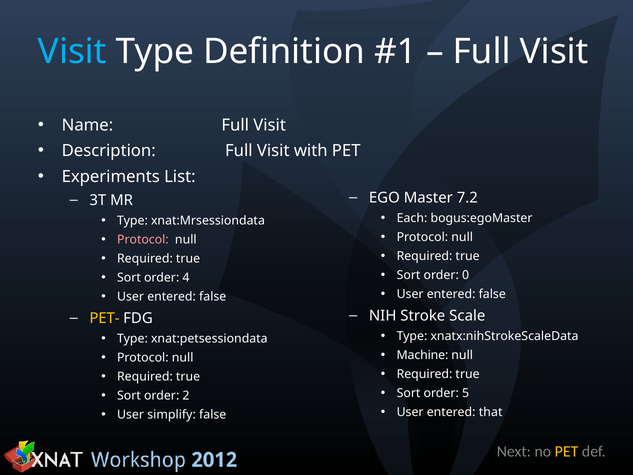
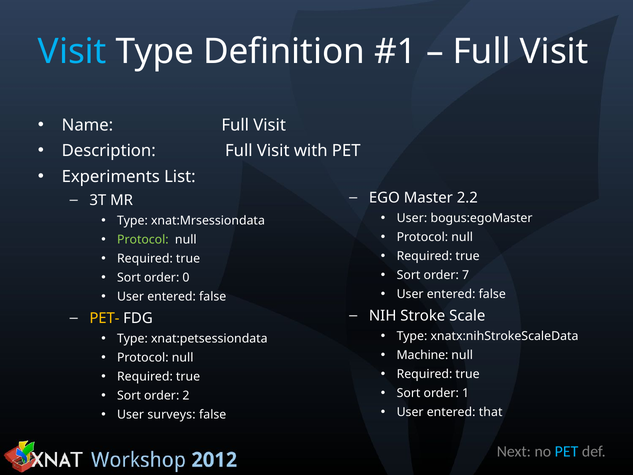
7.2: 7.2 -> 2.2 (467, 198)
Each: Each -> User (412, 218)
Protocol colour: pink -> light green (143, 240)
0: 0 -> 7 (466, 275)
4: 4 -> 0 (186, 278)
5: 5 -> 1 (466, 393)
simplify: simplify -> surveys (172, 414)
PET colour: yellow -> light blue (567, 452)
